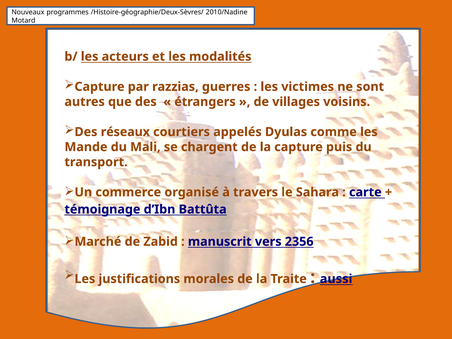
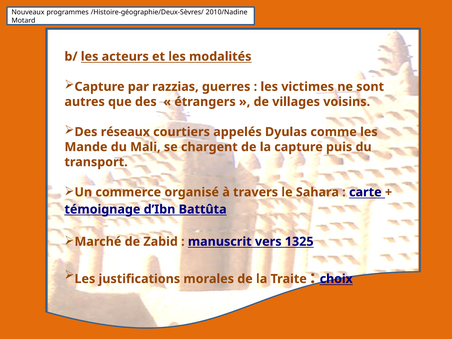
2356: 2356 -> 1325 (299, 242)
aussi: aussi -> choix (336, 279)
